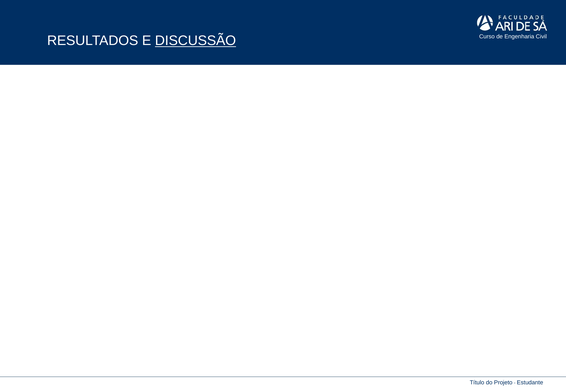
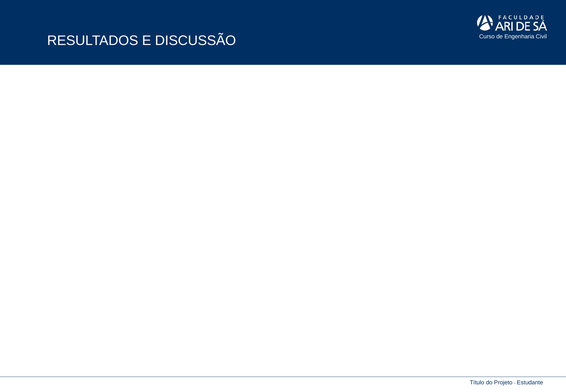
DISCUSSÃO underline: present -> none (195, 41)
